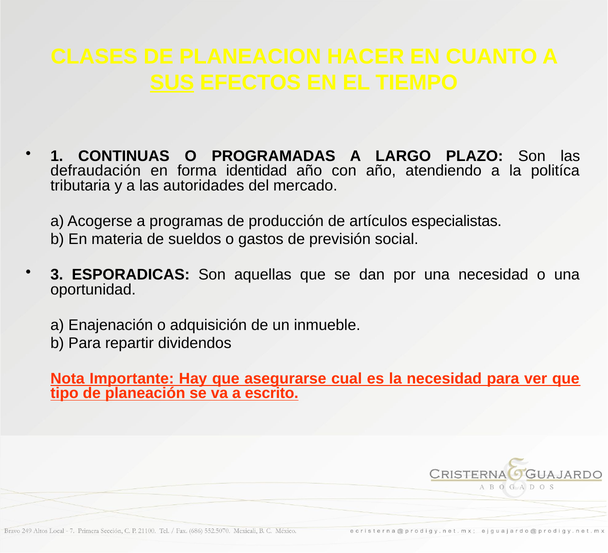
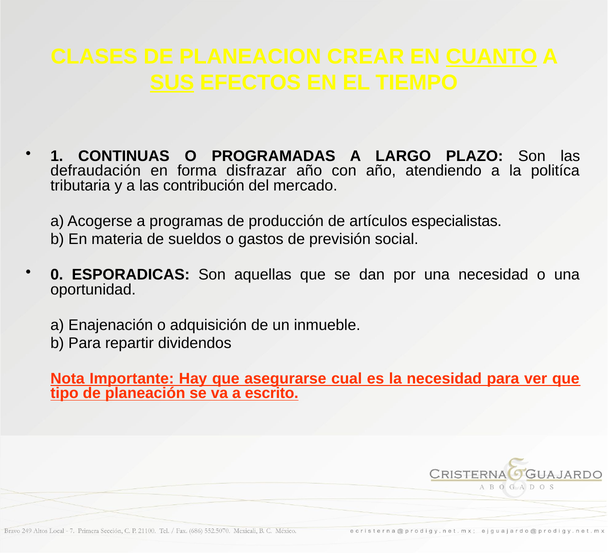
HACER: HACER -> CREAR (366, 57)
CUANTO underline: none -> present (492, 57)
identidad: identidad -> disfrazar (256, 171)
autoridades: autoridades -> contribución (204, 186)
3: 3 -> 0 (57, 275)
